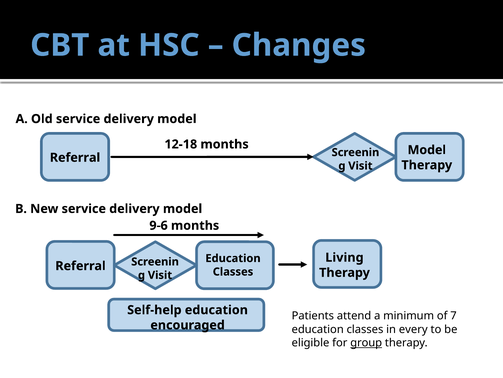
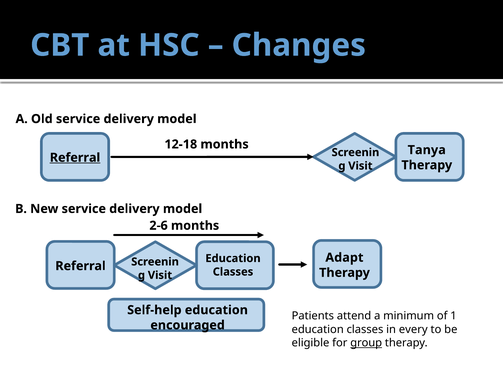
Model: Model -> Tanya (427, 150)
Referral underline: none -> present (75, 157)
9-6: 9-6 -> 2-6 (159, 225)
Living: Living -> Adapt (344, 257)
7: 7 -> 1 (454, 315)
